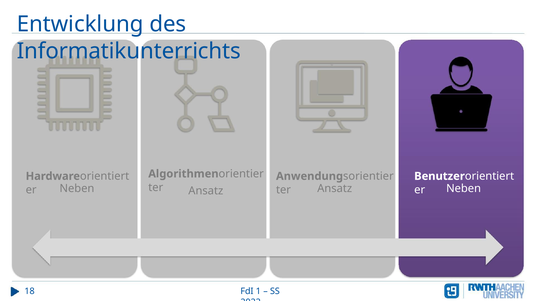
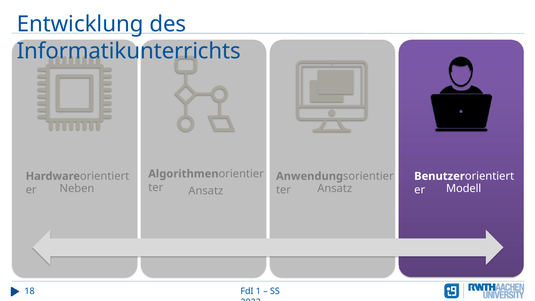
Ansatz Neben: Neben -> Modell (464, 188)
